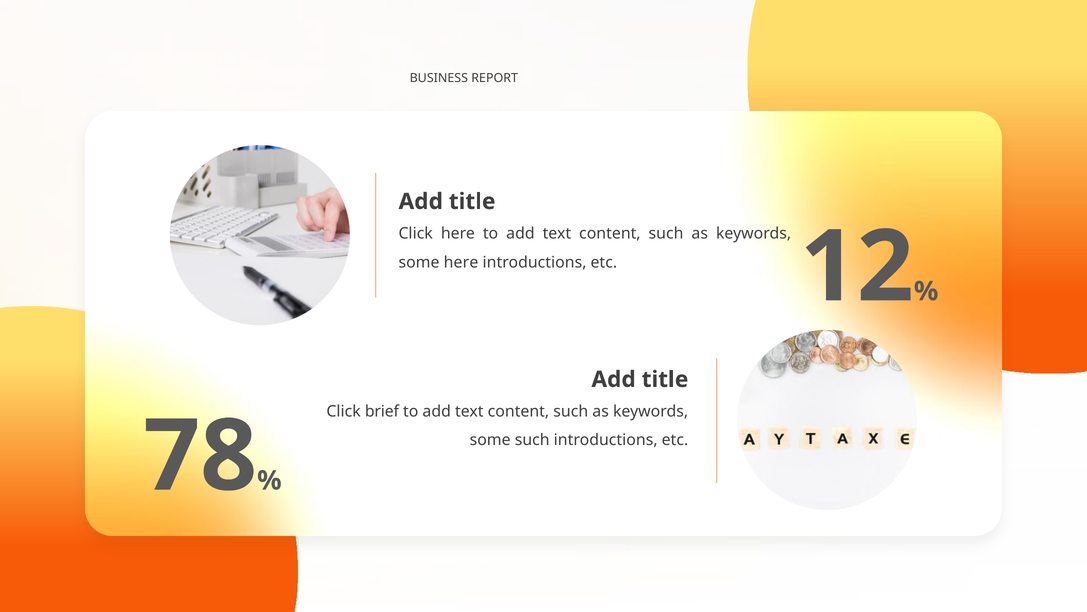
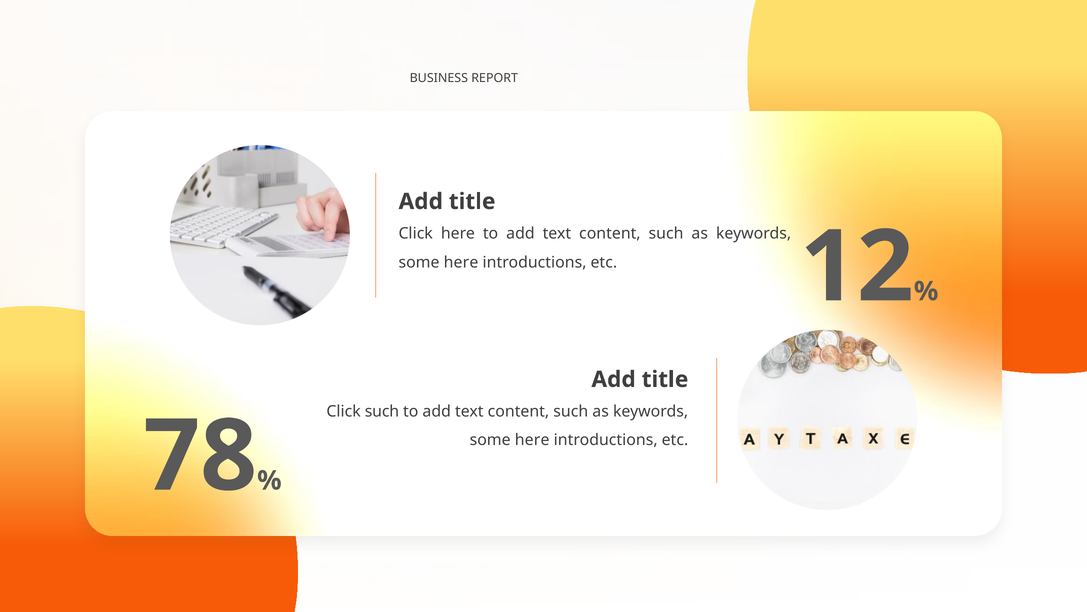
Click brief: brief -> such (382, 411)
such: such -> here (532, 440)
